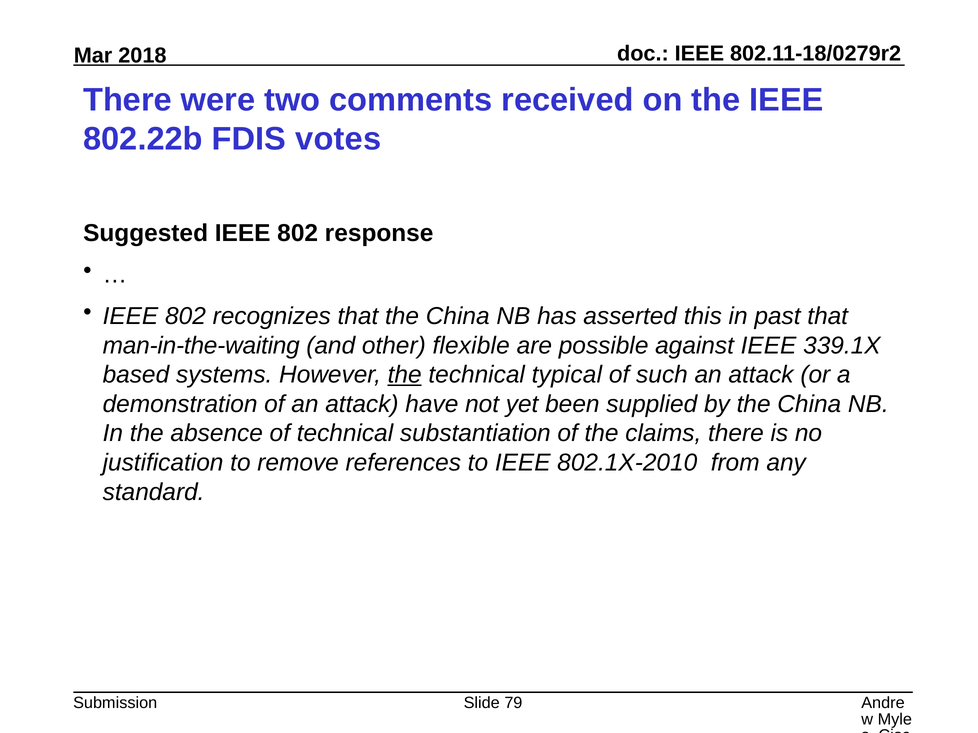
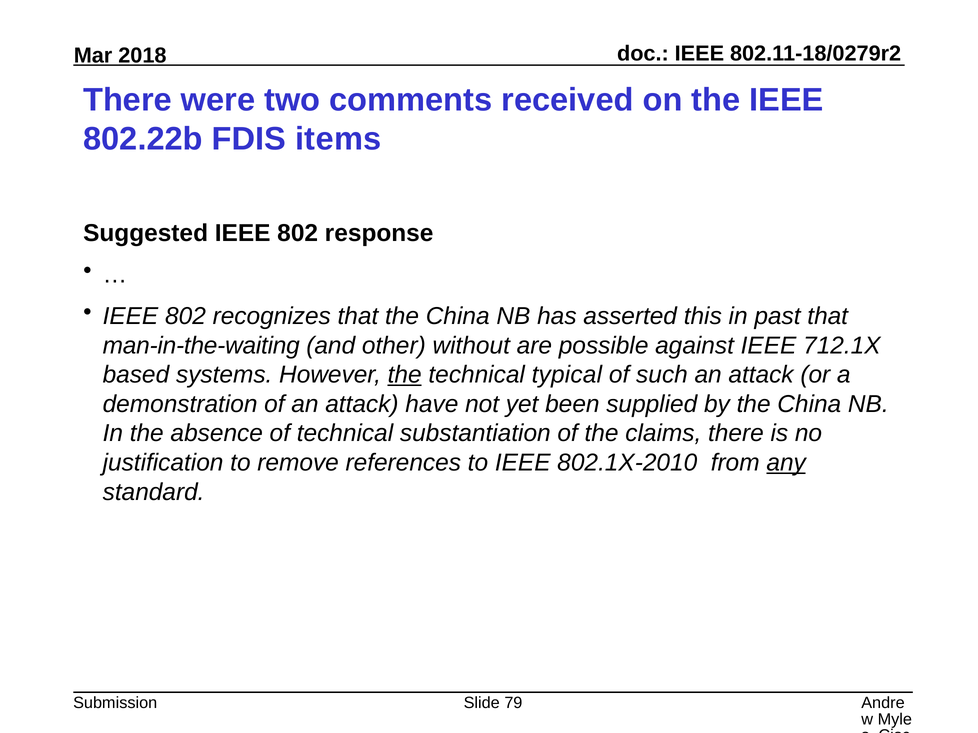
votes: votes -> items (338, 139)
flexible: flexible -> without (471, 346)
339.1X: 339.1X -> 712.1X (842, 346)
any underline: none -> present (786, 463)
